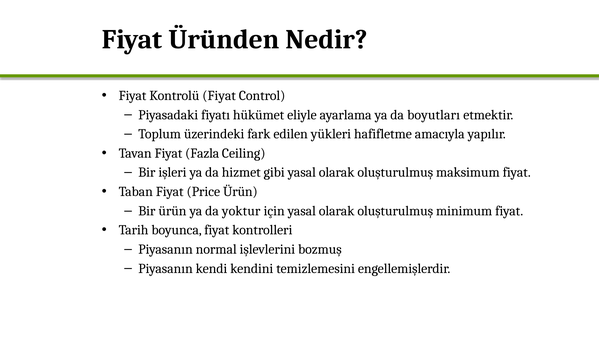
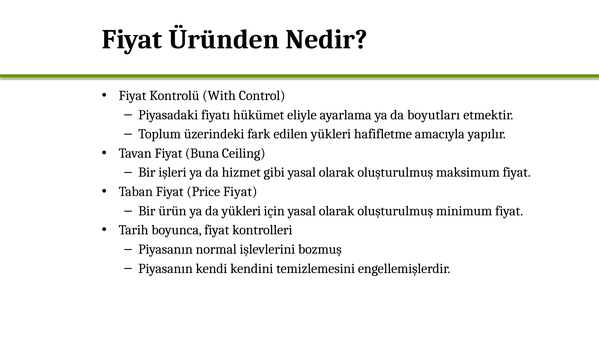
Kontrolü Fiyat: Fiyat -> With (219, 96)
Fazla: Fazla -> Buna (202, 153)
Price Ürün: Ürün -> Fiyat (240, 192)
da yoktur: yoktur -> yükleri (241, 211)
